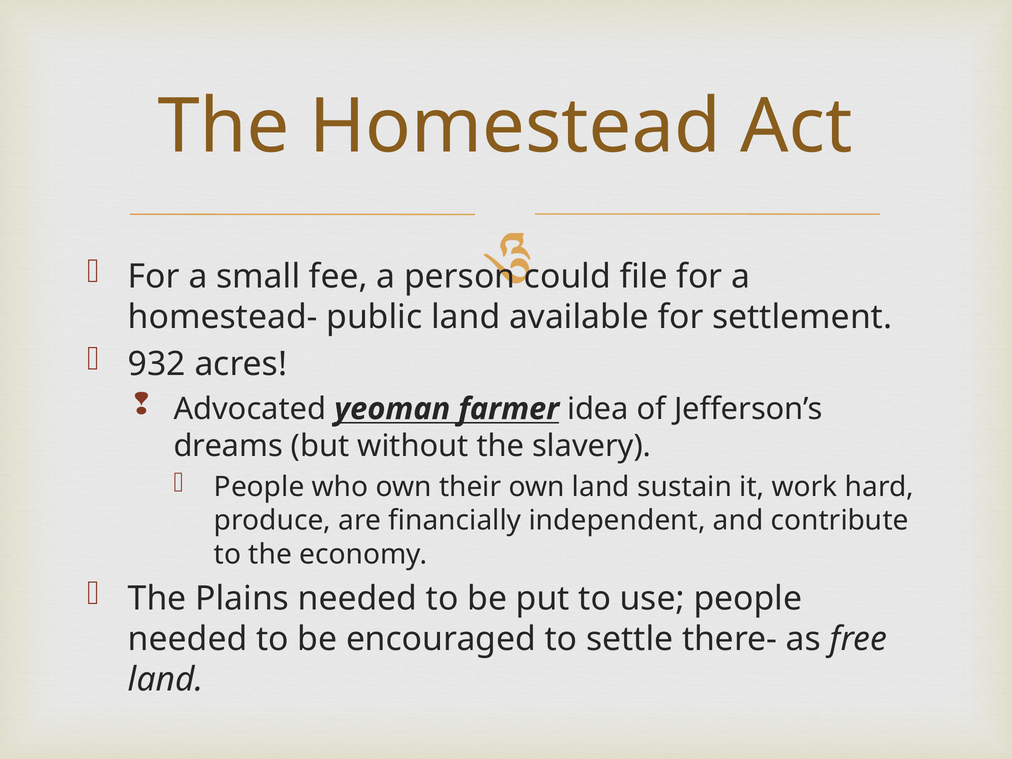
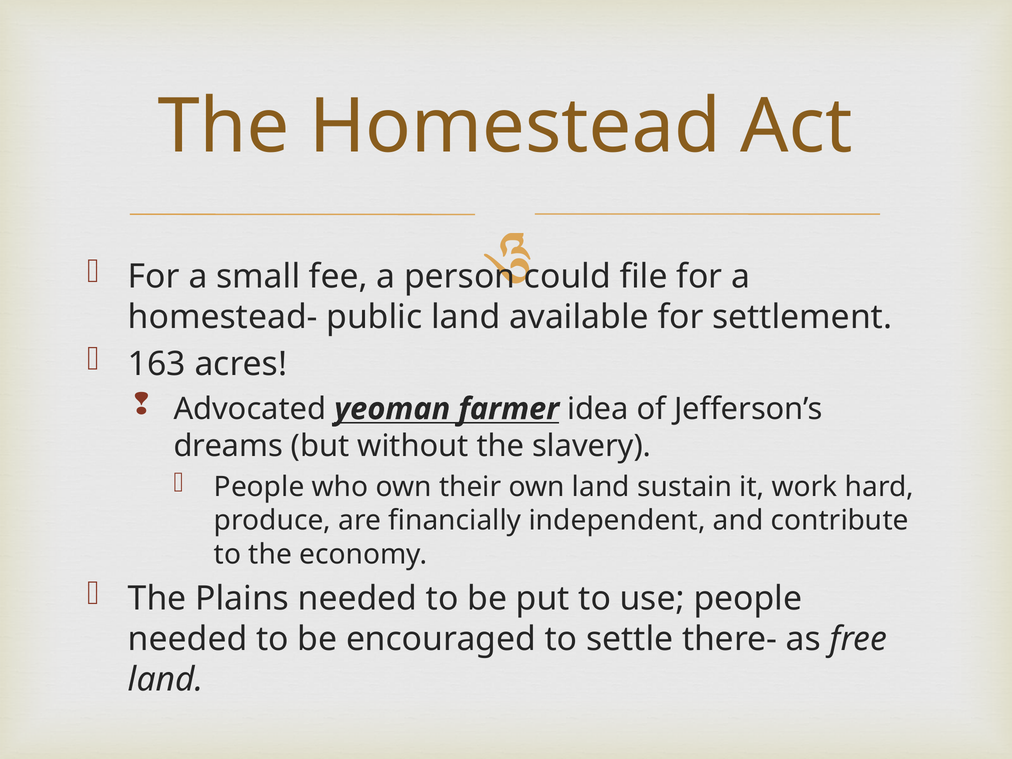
932: 932 -> 163 (157, 364)
